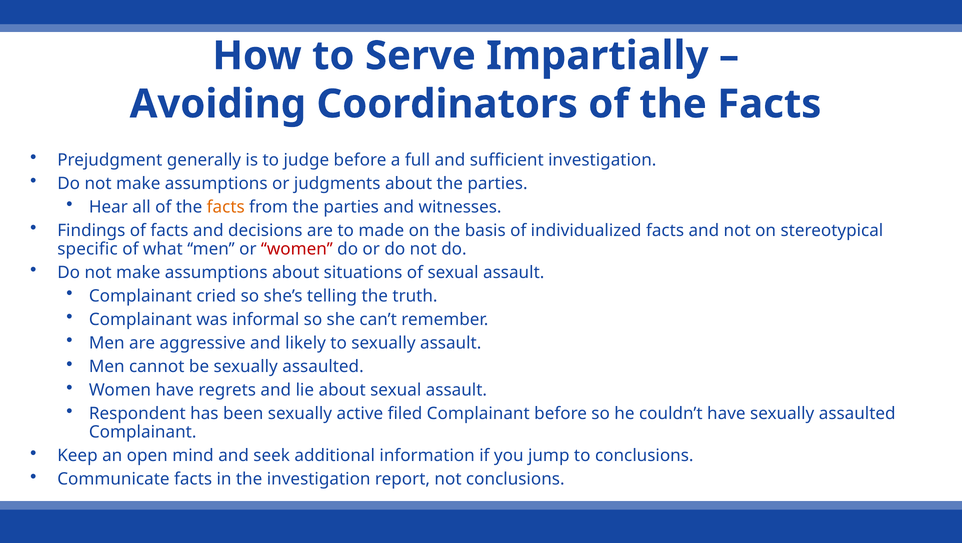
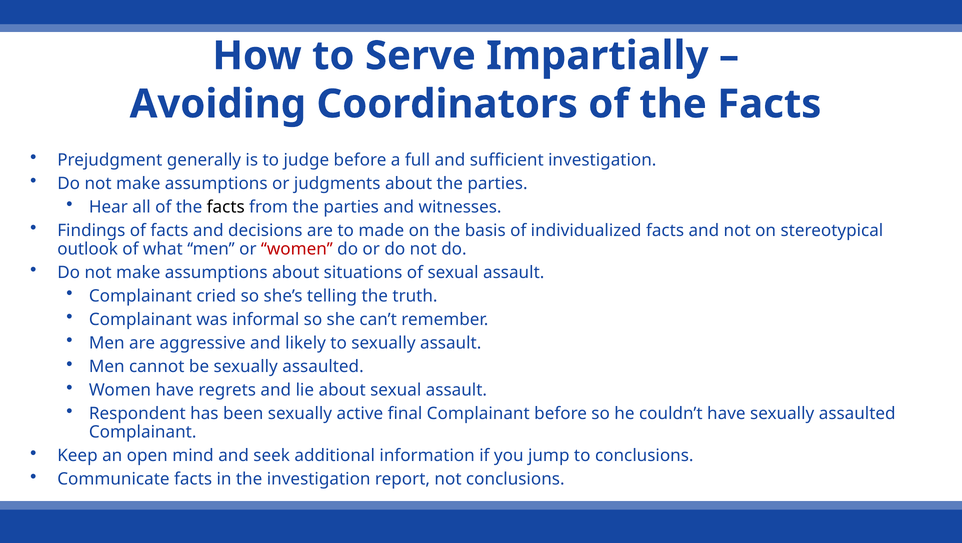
facts colour: orange -> black (226, 207)
specific: specific -> outlook (88, 249)
filed: filed -> final (405, 413)
